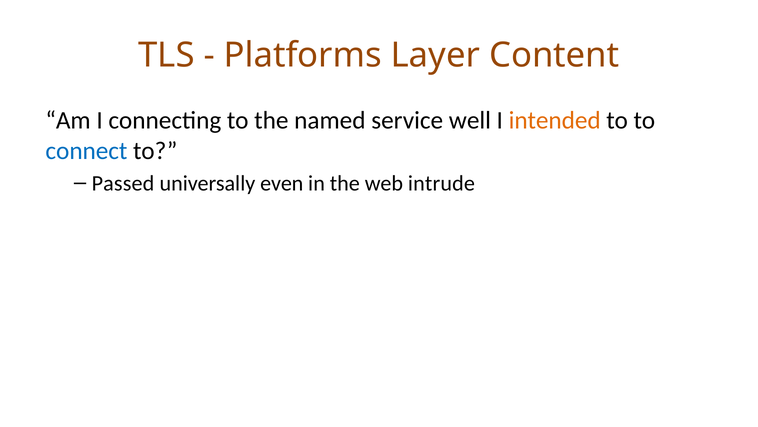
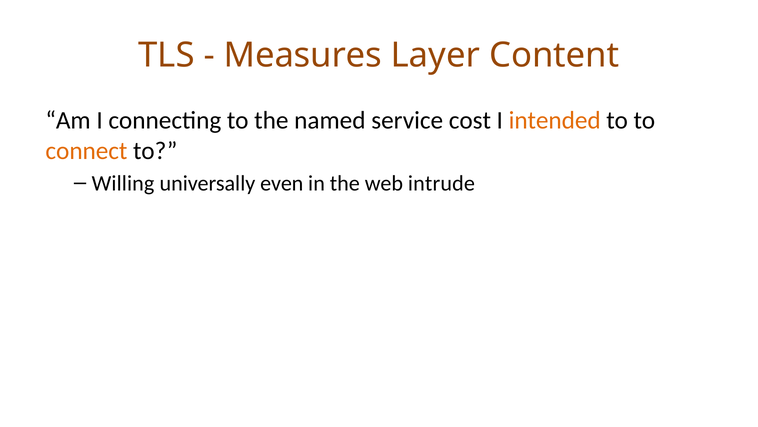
Platforms: Platforms -> Measures (303, 55)
well: well -> cost (470, 120)
connect colour: blue -> orange (86, 151)
Passed: Passed -> Willing (123, 183)
